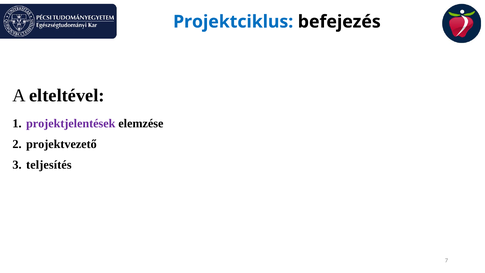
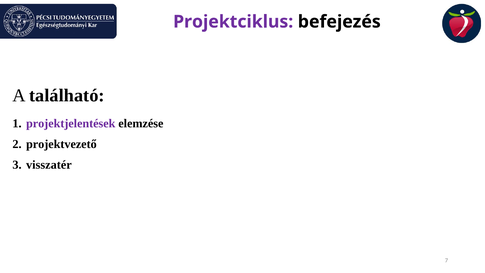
Projektciklus colour: blue -> purple (233, 22)
elteltével: elteltével -> található (67, 95)
teljesítés: teljesítés -> visszatér (49, 165)
